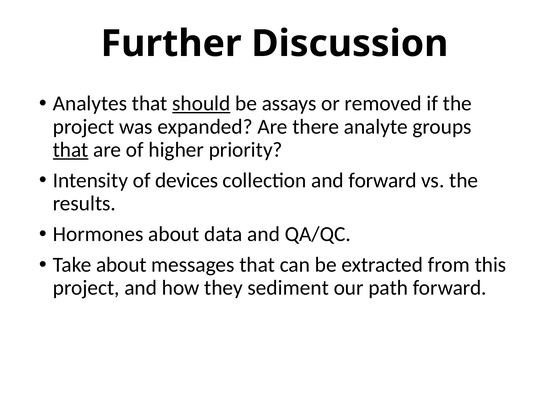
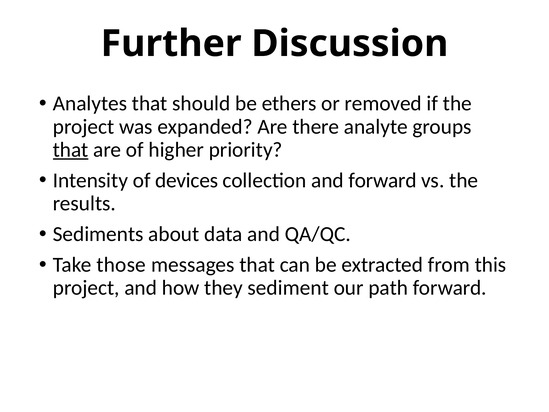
should underline: present -> none (201, 104)
assays: assays -> ethers (289, 104)
Hormones: Hormones -> Sediments (98, 234)
Take about: about -> those (121, 265)
